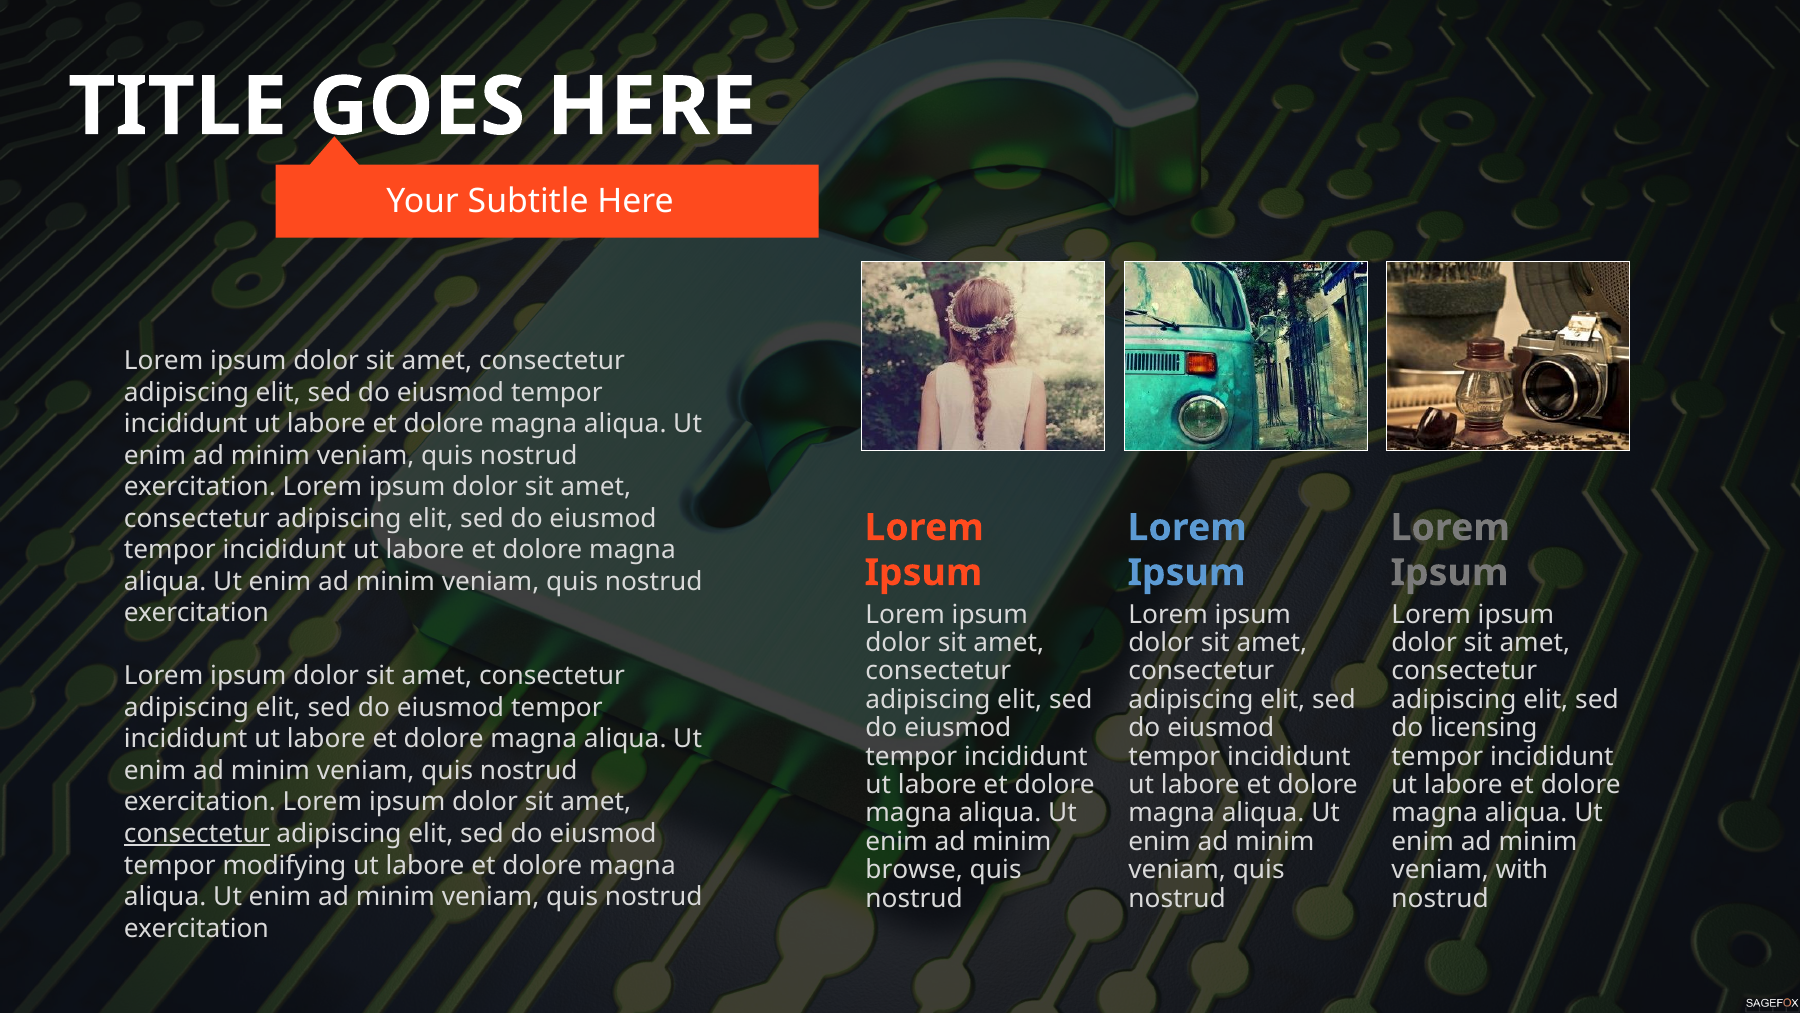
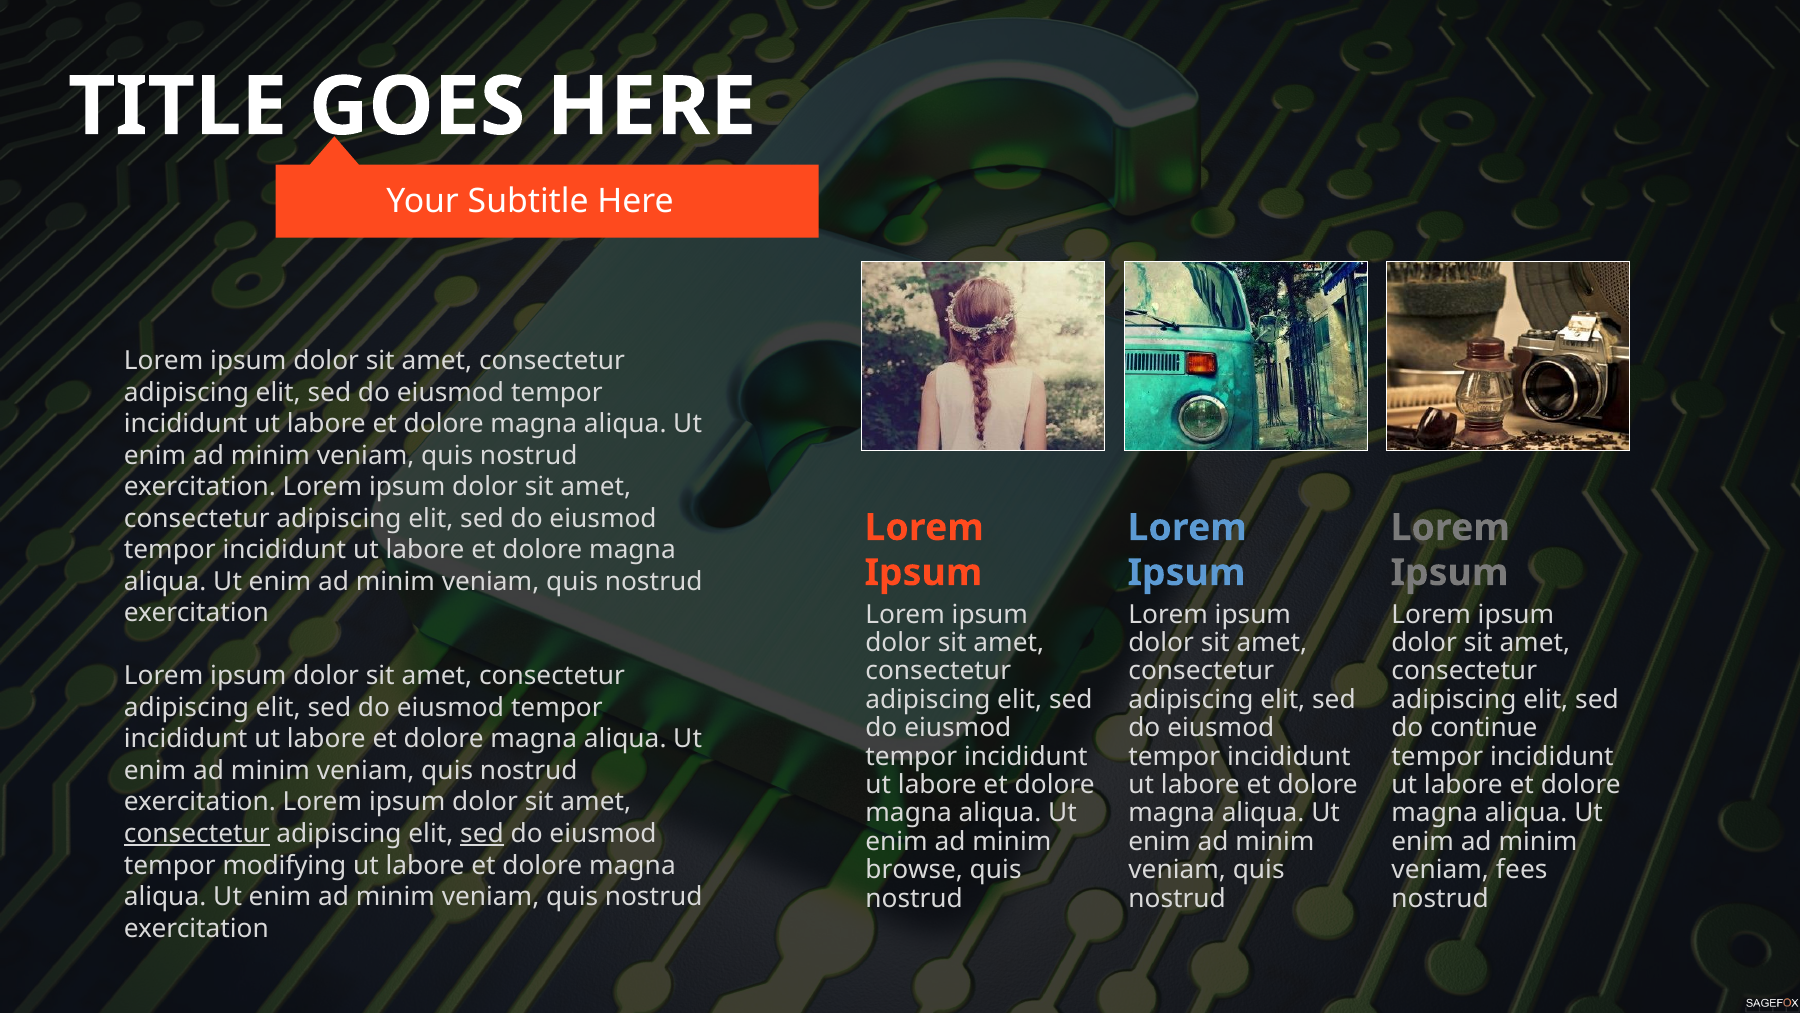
licensing: licensing -> continue (1484, 728)
sed underline: none -> present (482, 833)
with: with -> fees (1522, 870)
